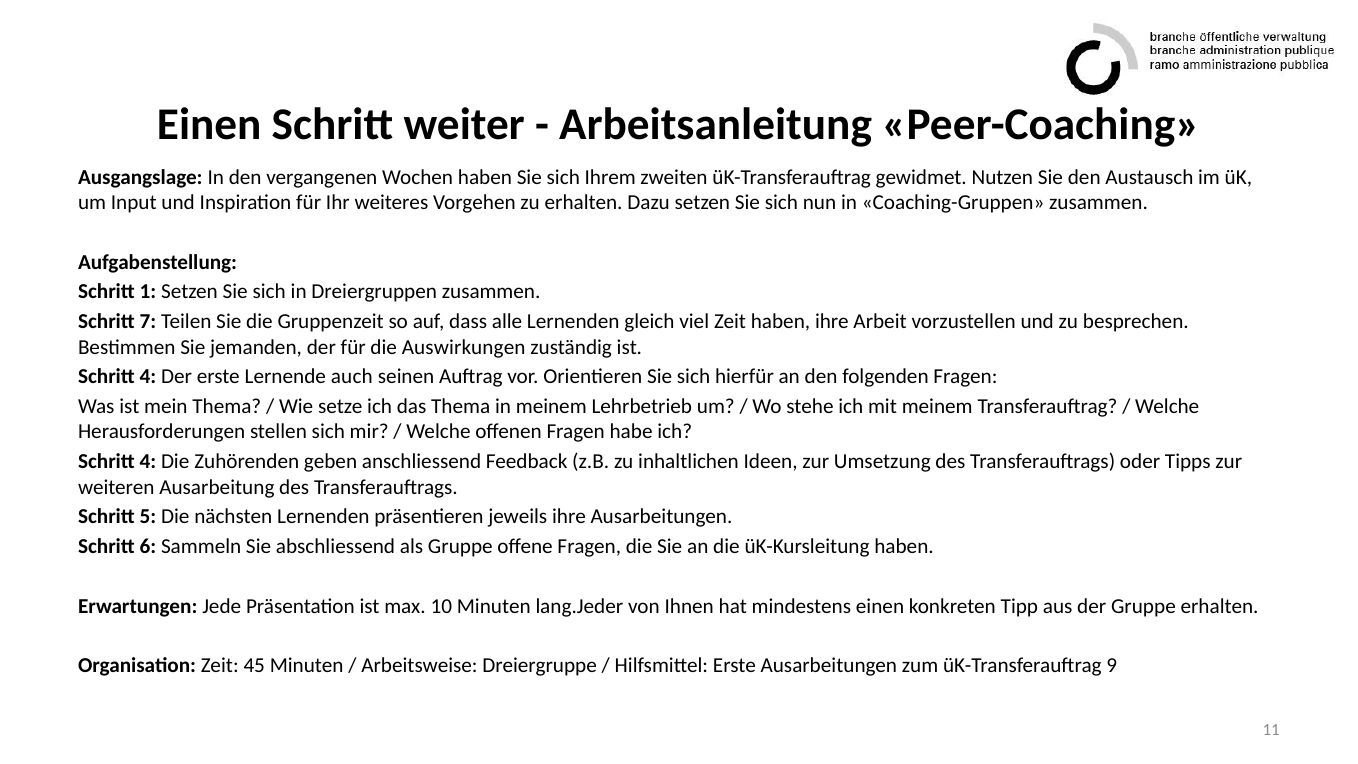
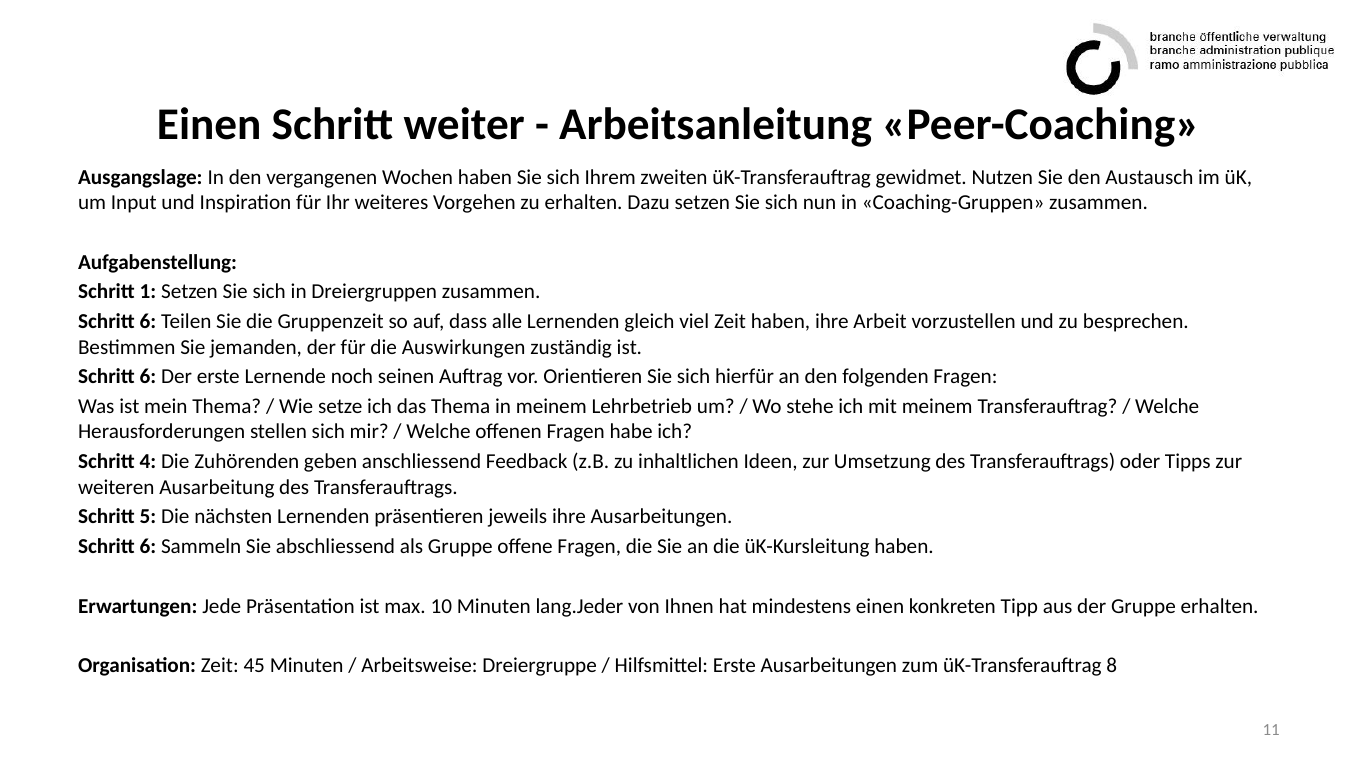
7: 7 -> 6 (148, 322)
4: 4 -> 6 (148, 377)
auch: auch -> noch (352, 377)
9: 9 -> 8 (1112, 665)
